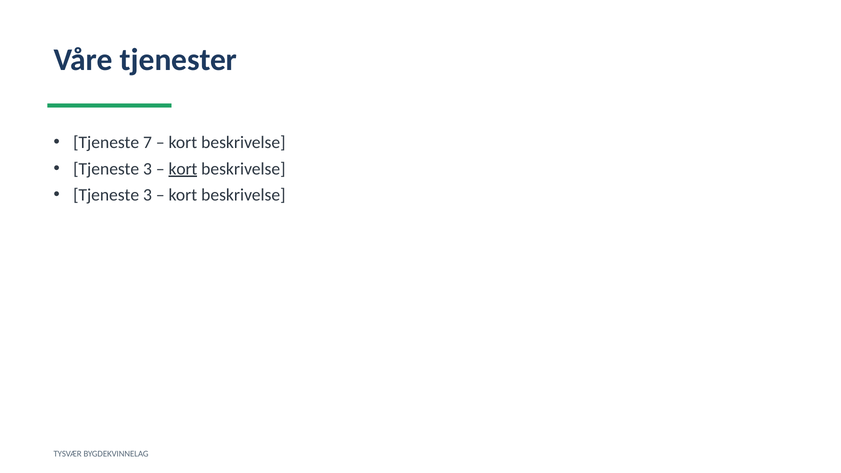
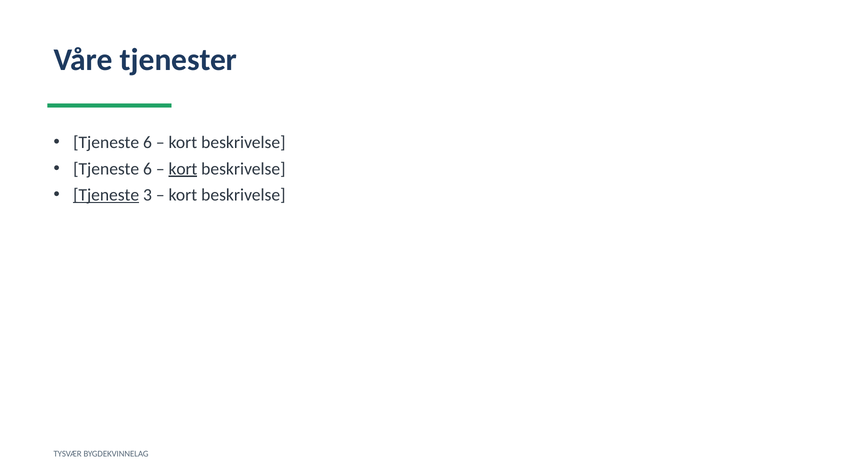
7: 7 -> 6 (147, 142)
3: 3 -> 6 (147, 169)
Tjeneste underline: none -> present (106, 195)
